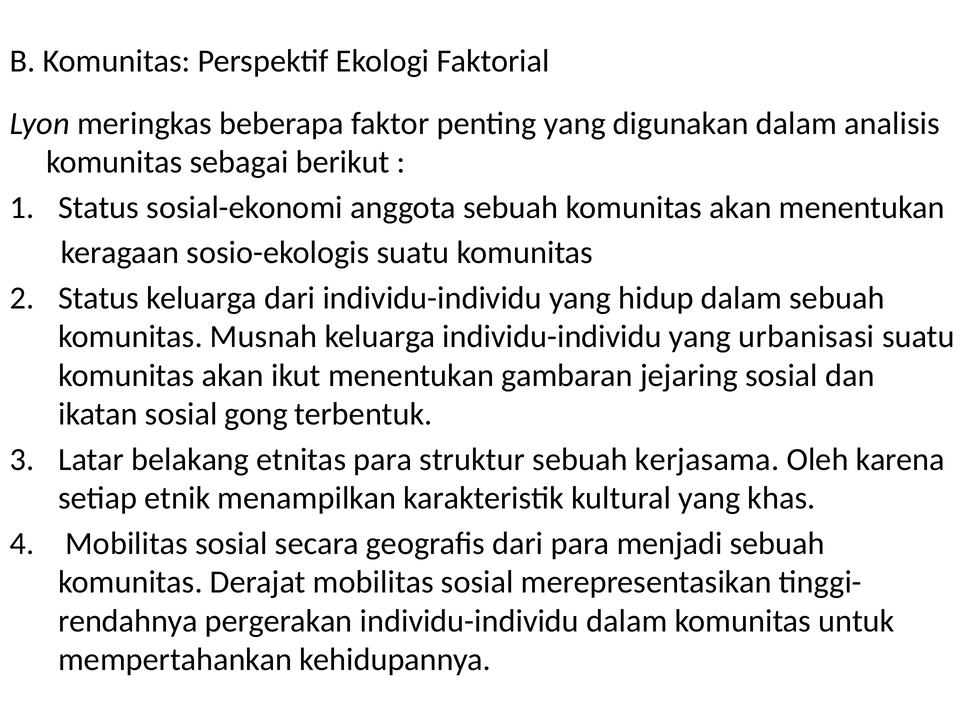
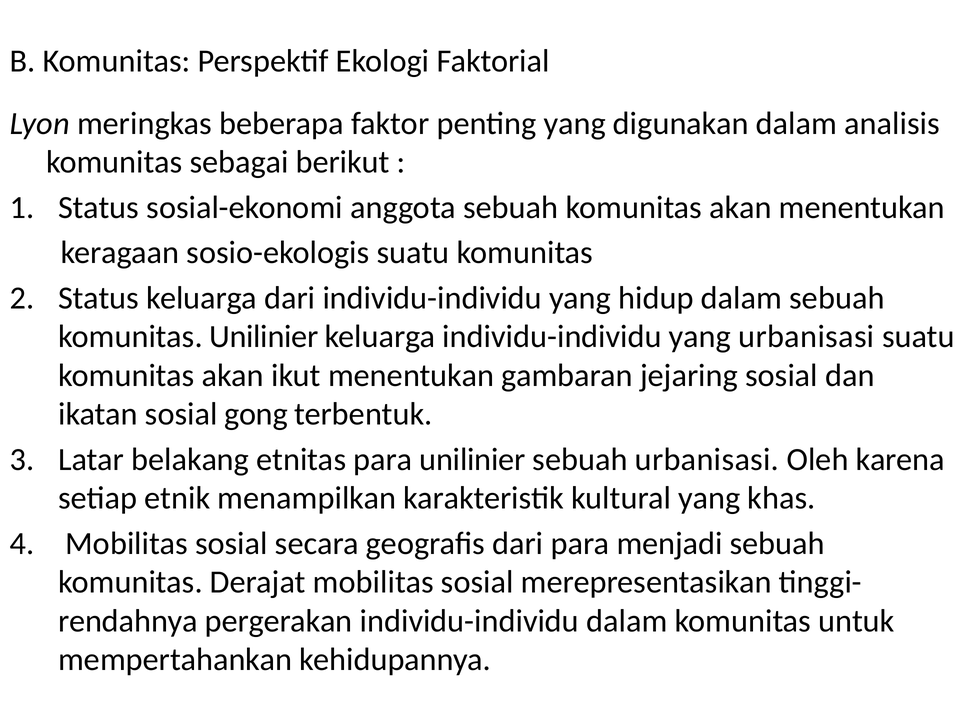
komunitas Musnah: Musnah -> Unilinier (264, 337)
para struktur: struktur -> unilinier (472, 460)
sebuah kerjasama: kerjasama -> urbanisasi (707, 460)
